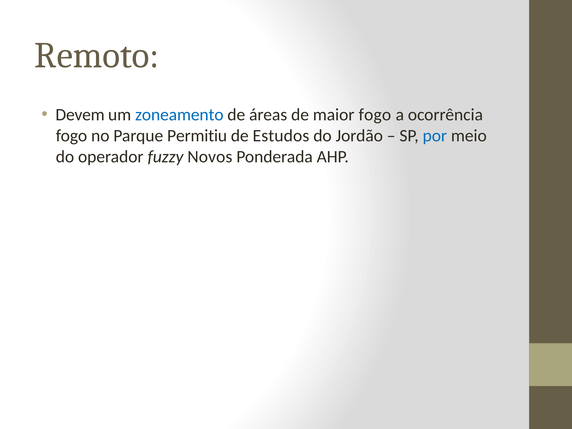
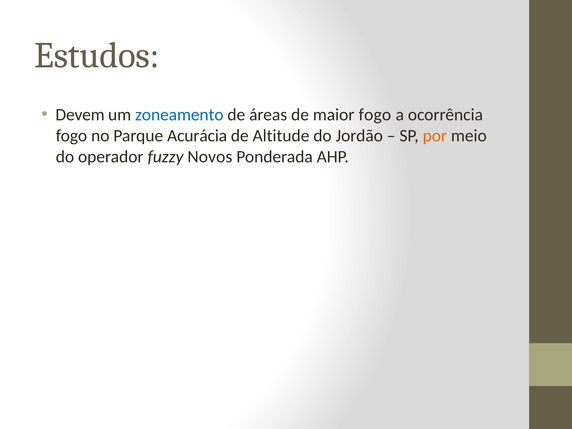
Remoto: Remoto -> Estudos (97, 55)
Permitiu: Permitiu -> Acurácia (197, 136)
Estudos: Estudos -> Altitude (281, 136)
por colour: blue -> orange (435, 136)
